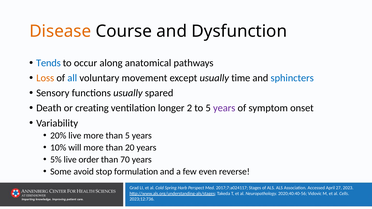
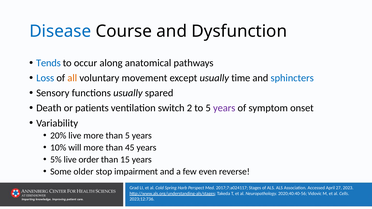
Disease colour: orange -> blue (60, 31)
Loss colour: orange -> blue (45, 78)
all colour: blue -> orange (72, 78)
creating: creating -> patients (92, 108)
longer: longer -> switch (171, 108)
20: 20 -> 45 (130, 148)
70: 70 -> 15 (125, 160)
avoid: avoid -> older (84, 172)
formulation: formulation -> impairment (136, 172)
